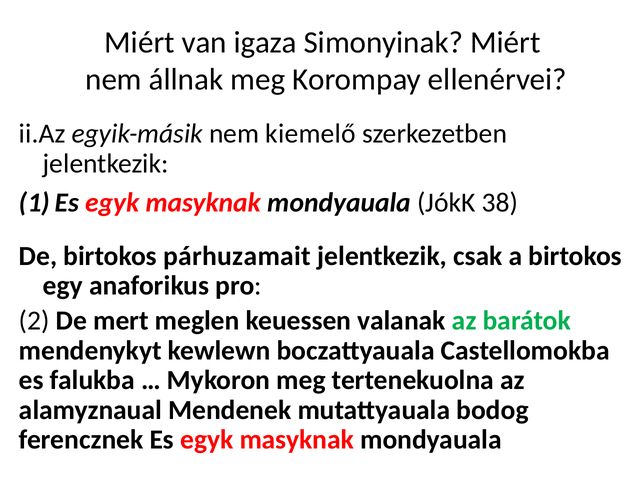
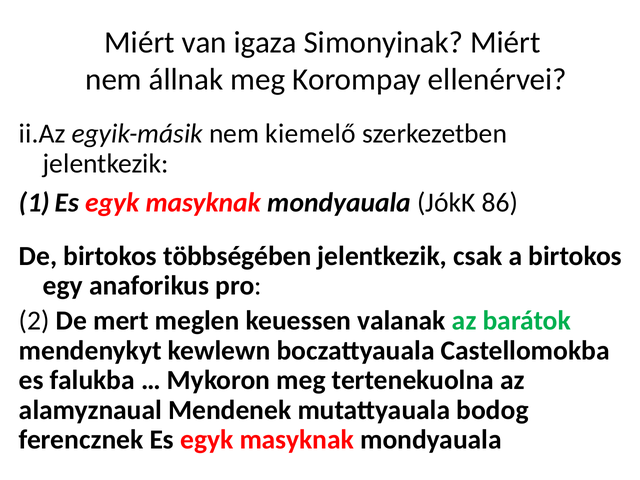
38: 38 -> 86 (500, 203)
párhuzamait: párhuzamait -> többségében (237, 256)
